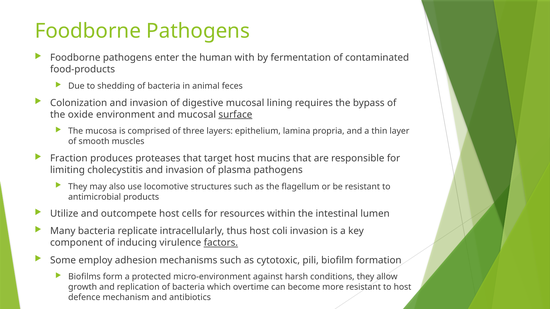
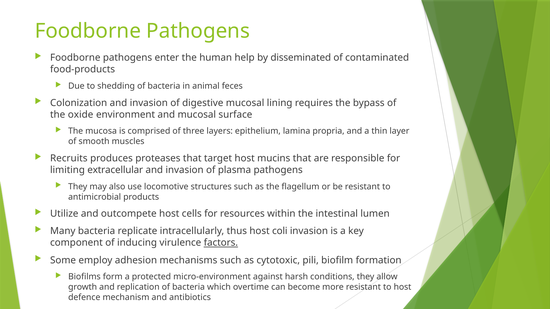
with: with -> help (245, 58)
fermentation: fermentation -> disseminated (301, 58)
surface underline: present -> none (235, 115)
Fraction: Fraction -> Recruits (69, 158)
cholecystitis: cholecystitis -> extracellular (115, 170)
